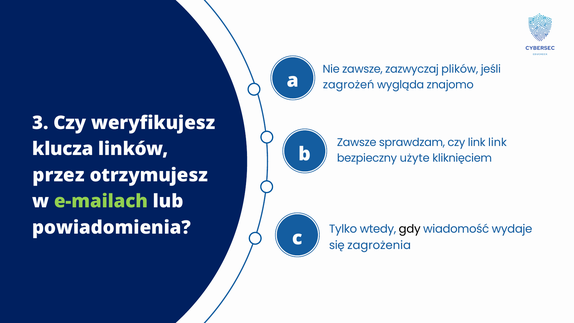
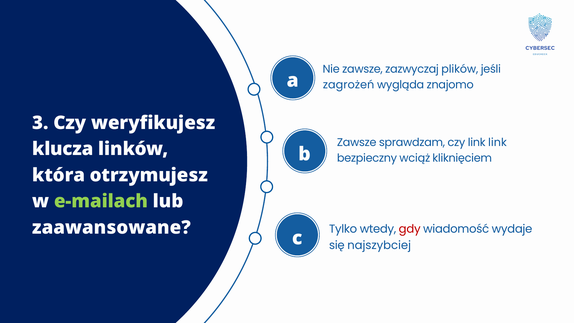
użyte: użyte -> wciąż (415, 158)
przez: przez -> która (59, 175)
powiadomienia: powiadomienia -> zaawansowane (112, 227)
gdy colour: black -> red (410, 229)
zagrożenia: zagrożenia -> najszybciej (379, 245)
